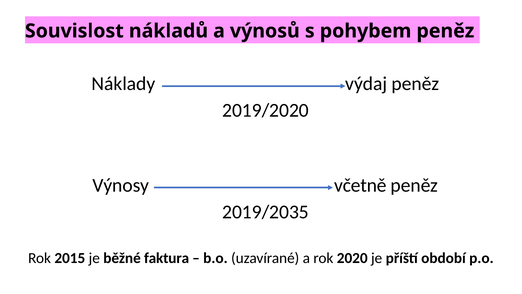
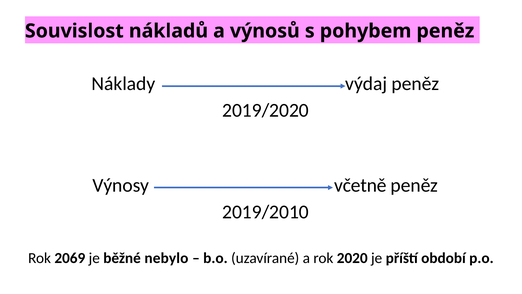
2019/2035: 2019/2035 -> 2019/2010 (266, 212)
2015: 2015 -> 2069 (70, 258)
faktura: faktura -> nebylo (166, 258)
